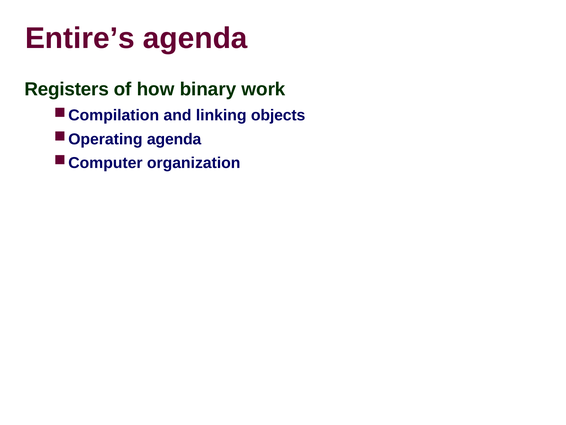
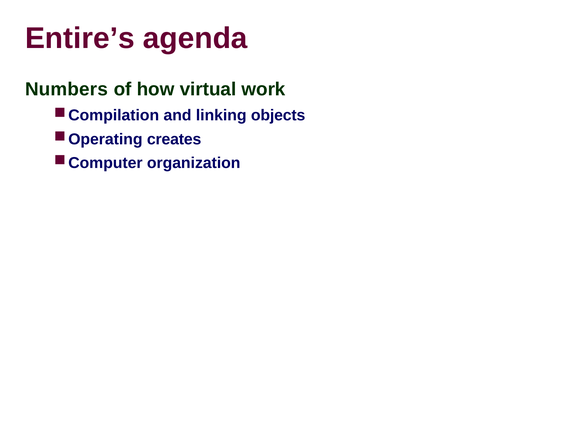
Registers: Registers -> Numbers (66, 89)
binary: binary -> virtual (208, 89)
agenda: agenda -> creates (174, 139)
